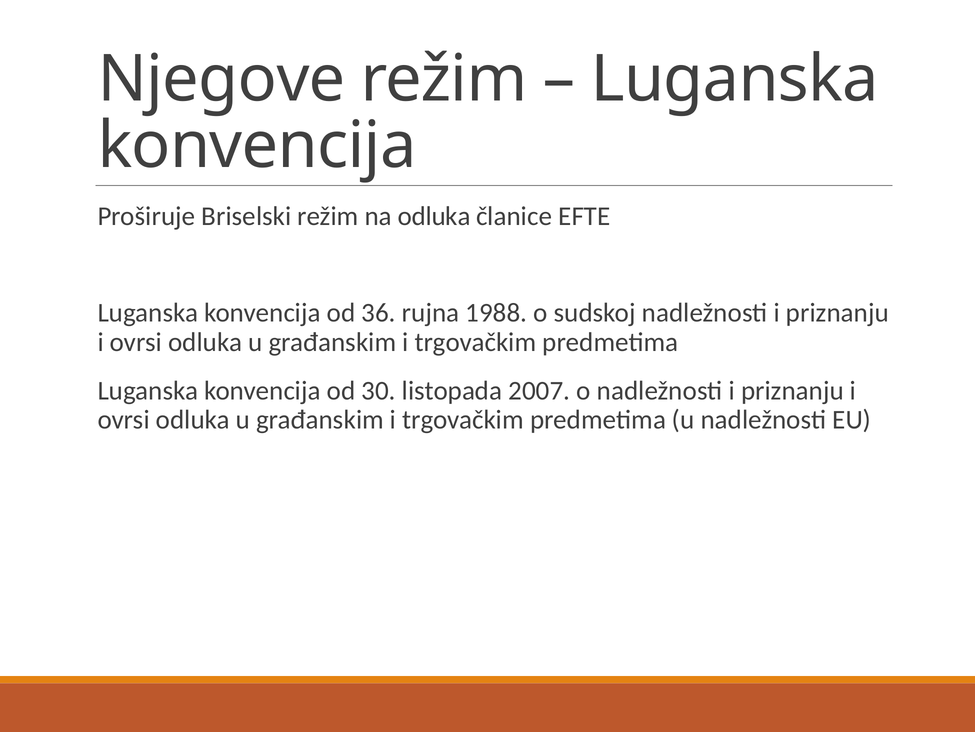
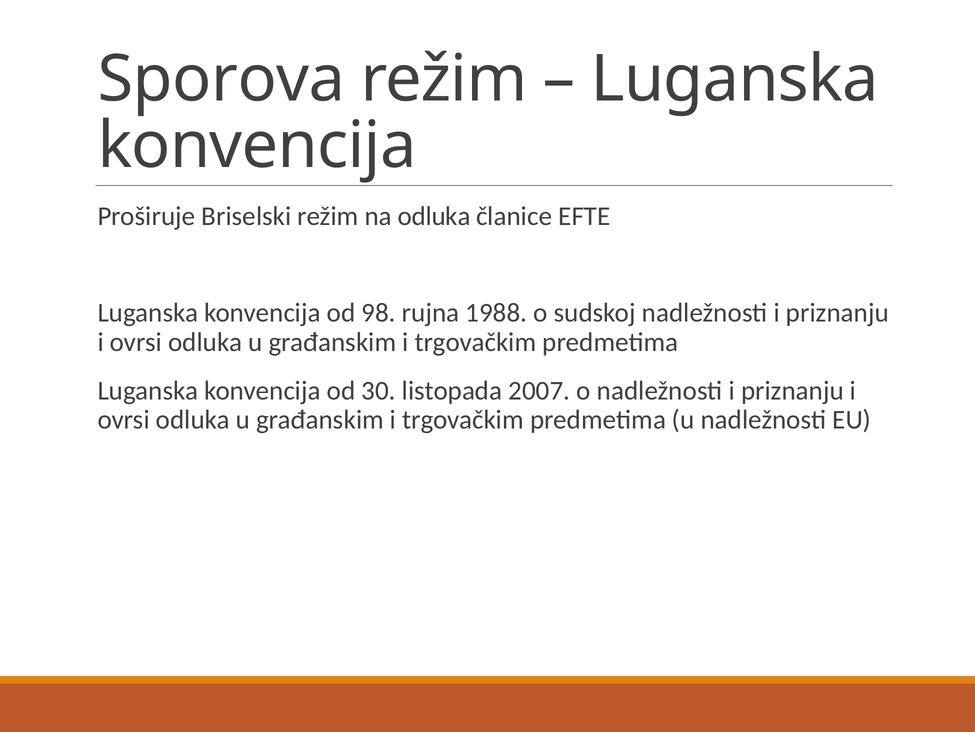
Njegove: Njegove -> Sporova (221, 79)
36: 36 -> 98 (379, 313)
